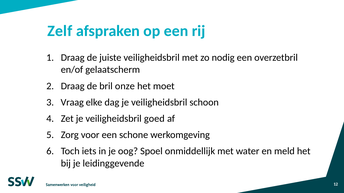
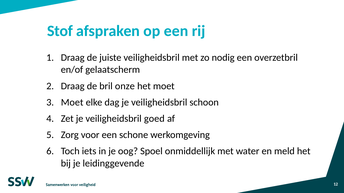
Zelf: Zelf -> Stof (60, 31)
Vraag: Vraag -> Moet (72, 103)
